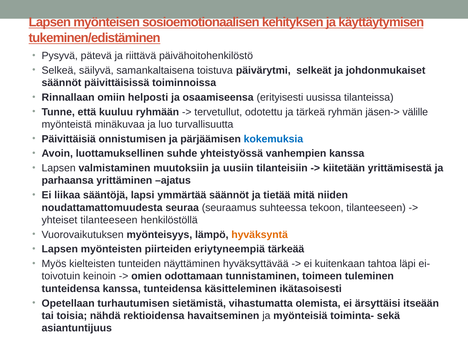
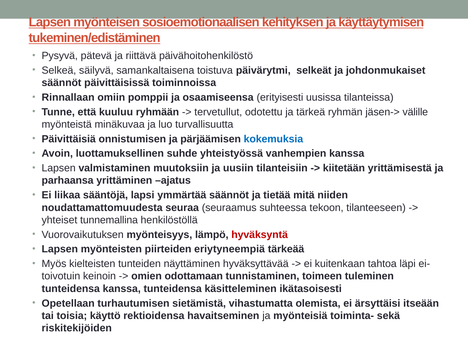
helposti: helposti -> pomppii (148, 97)
yhteiset tilanteeseen: tilanteeseen -> tunnemallina (109, 220)
hyväksyntä colour: orange -> red (260, 235)
nähdä: nähdä -> käyttö (105, 316)
asiantuntijuus: asiantuntijuus -> riskitekijöiden (77, 328)
